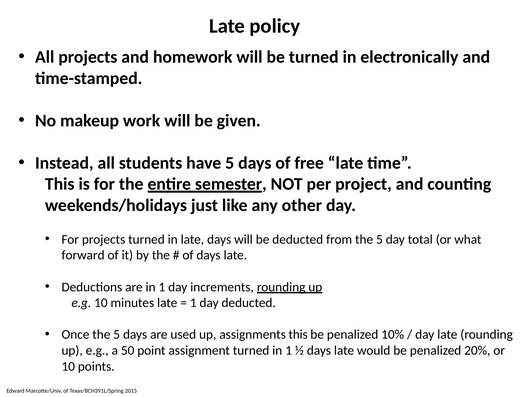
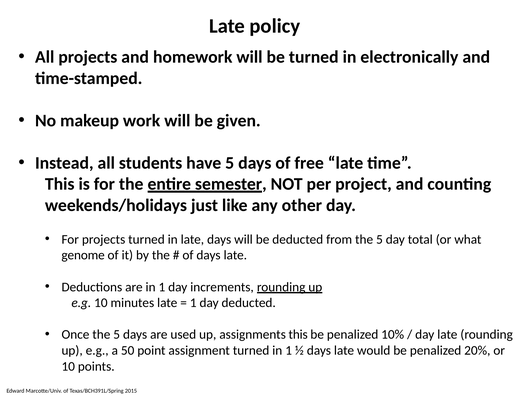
forward: forward -> genome (83, 256)
